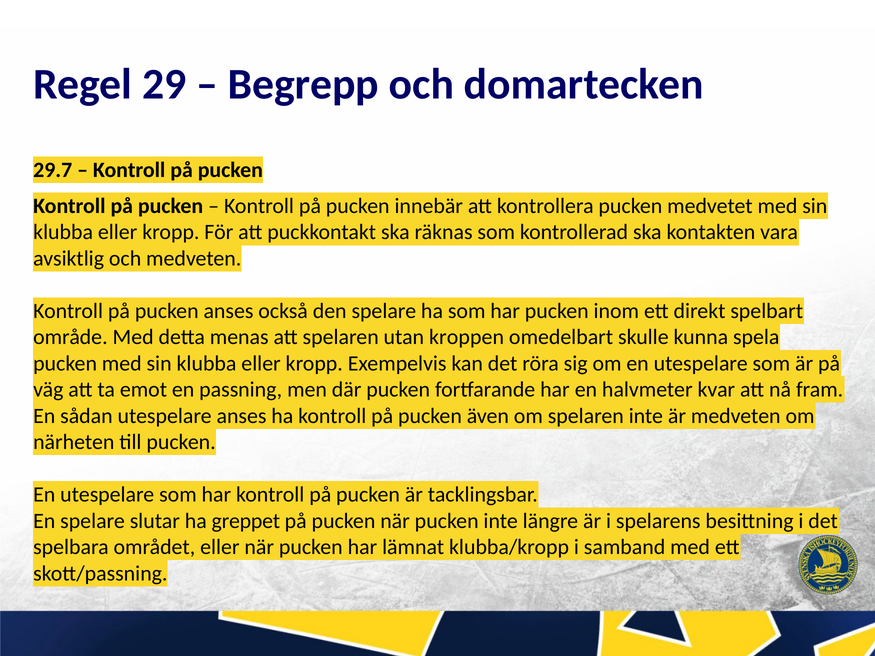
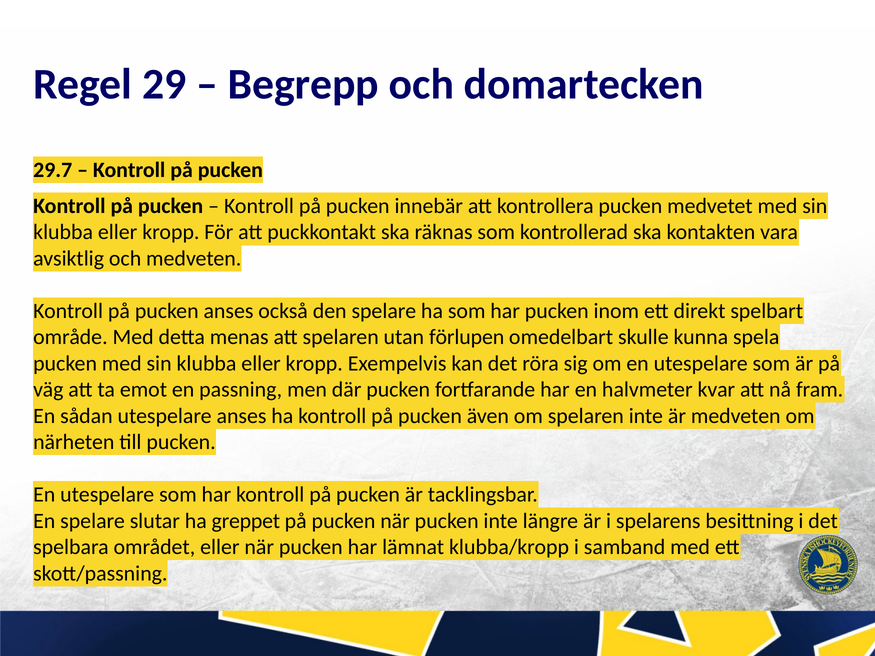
kroppen: kroppen -> förlupen (467, 337)
